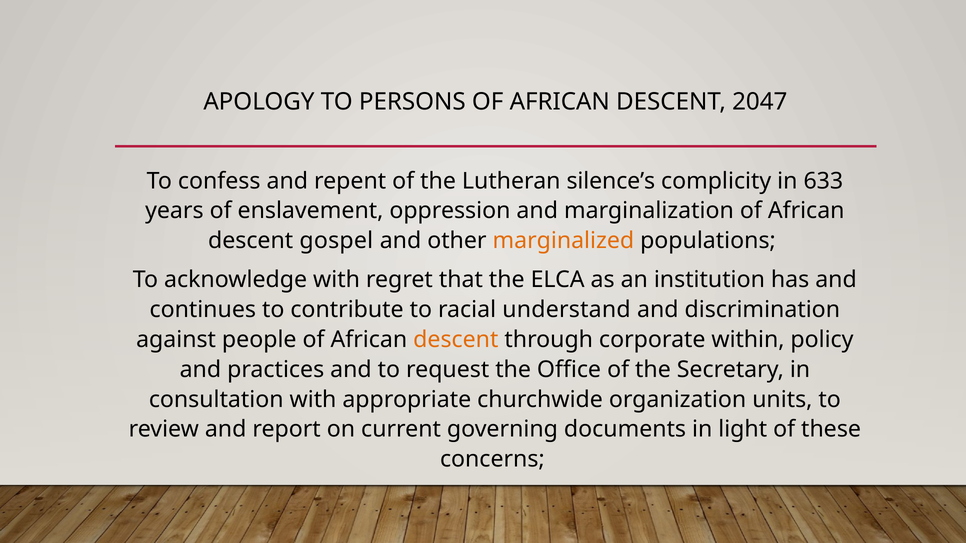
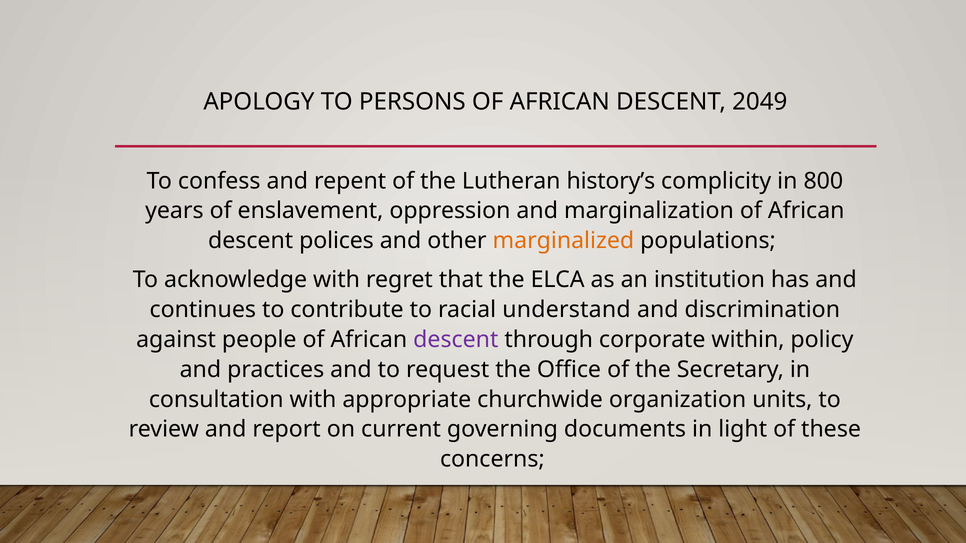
2047: 2047 -> 2049 (760, 102)
silence’s: silence’s -> history’s (611, 181)
633: 633 -> 800 (823, 181)
gospel: gospel -> polices (337, 241)
descent colour: orange -> purple (456, 340)
